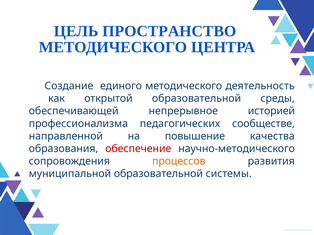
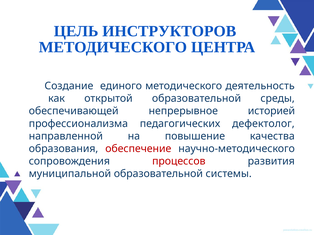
ПРОСТРАНСТВО: ПРОСТРАНСТВО -> ИНСТРУКТОРОВ (169, 31)
сообществе: сообществе -> дефектолог (263, 124)
процессов colour: orange -> red (179, 162)
